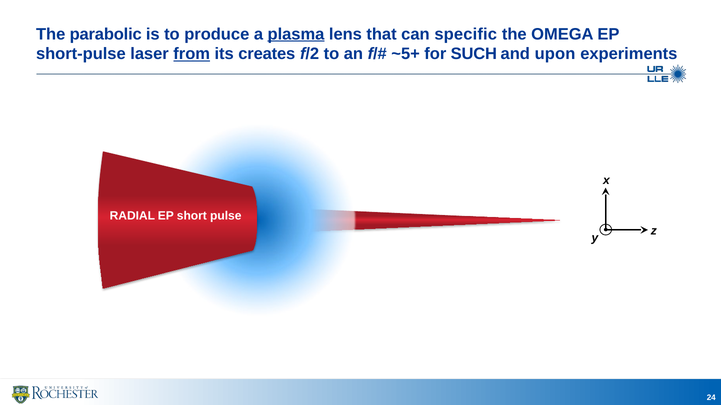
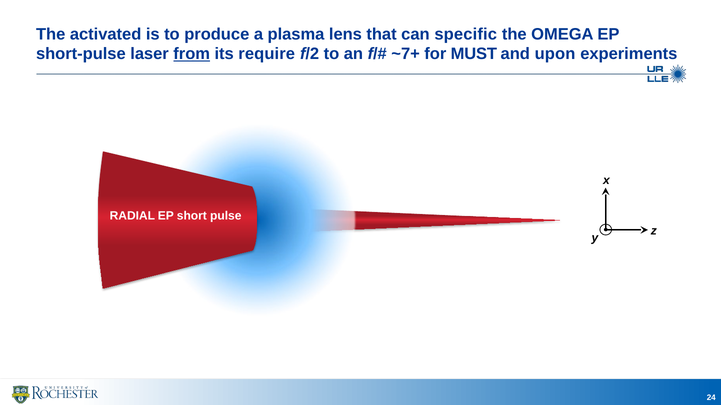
parabolic: parabolic -> activated (106, 34)
plasma underline: present -> none (296, 34)
creates: creates -> require (267, 54)
~5+: ~5+ -> ~7+ (406, 54)
SUCH: SUCH -> MUST (474, 54)
